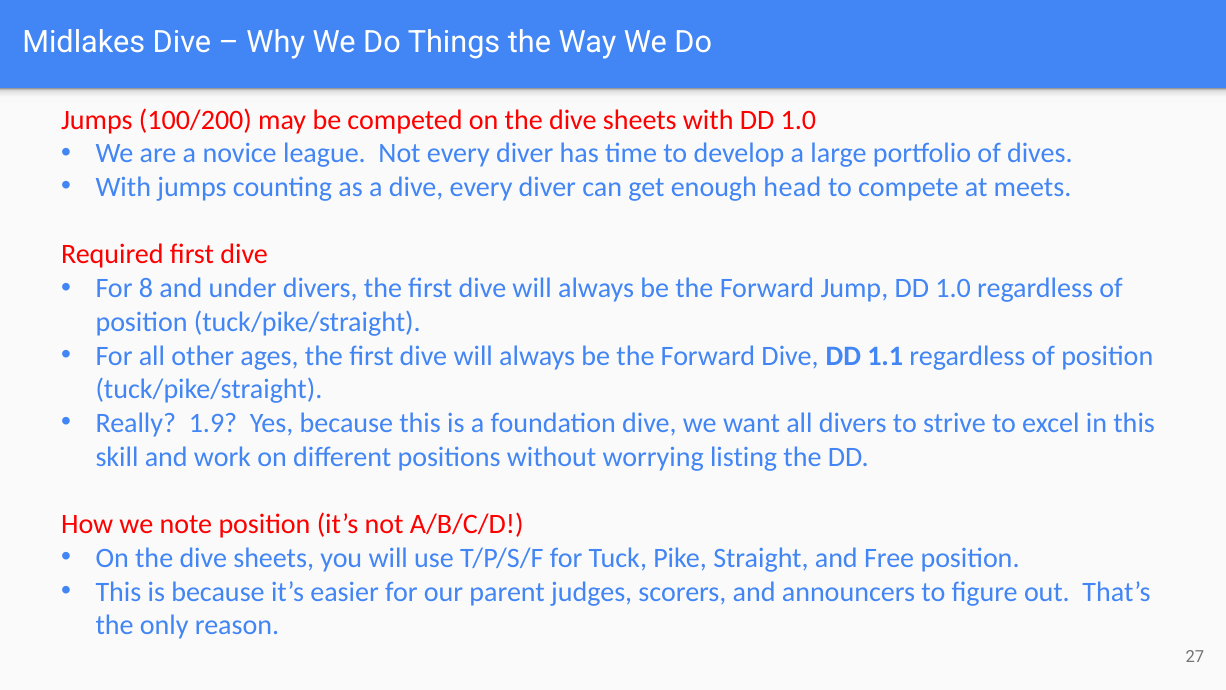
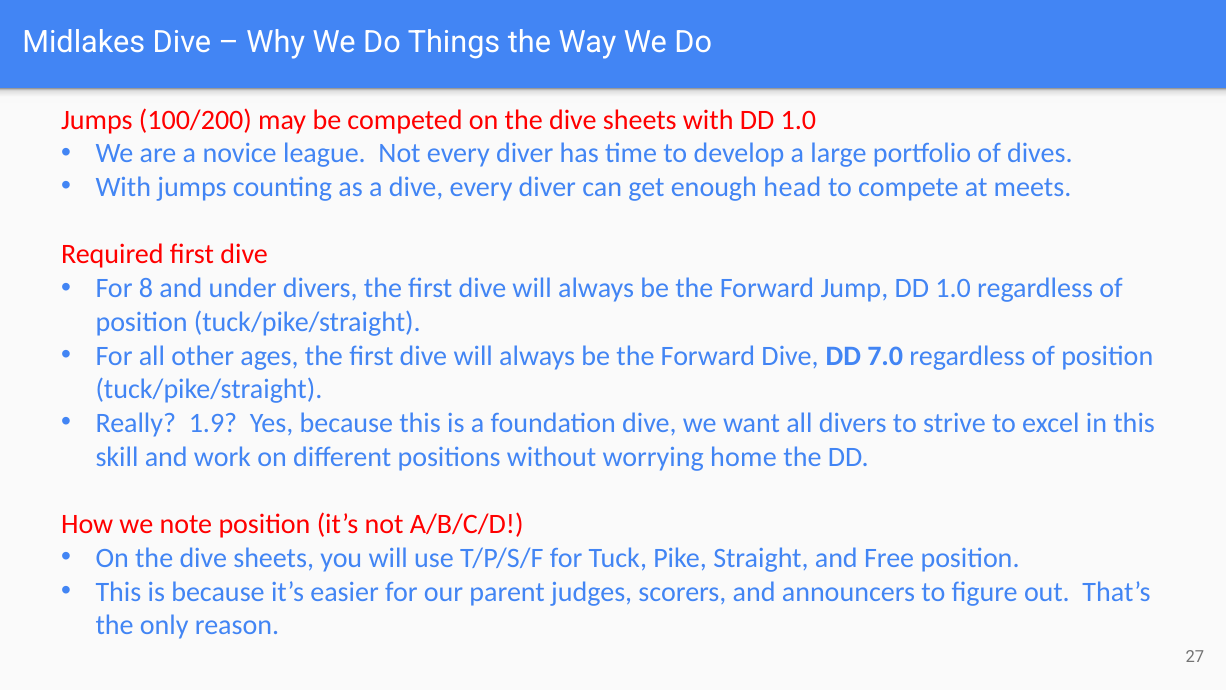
1.1: 1.1 -> 7.0 (885, 356)
listing: listing -> home (743, 457)
